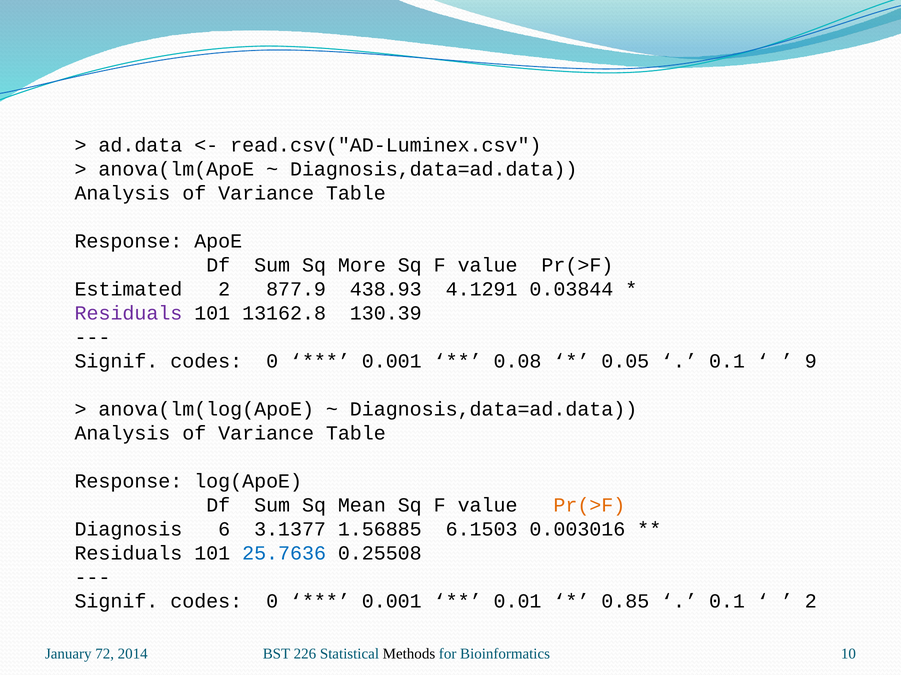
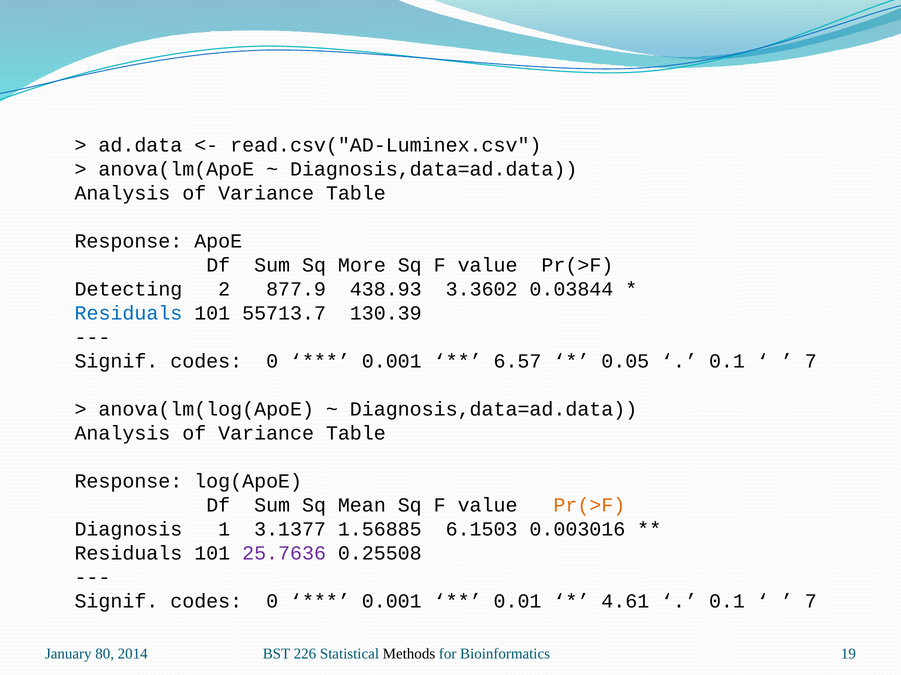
Estimated: Estimated -> Detecting (128, 290)
4.1291: 4.1291 -> 3.3602 (482, 290)
Residuals colour: purple -> blue (128, 314)
13162.8: 13162.8 -> 55713.7 (284, 314)
0.08: 0.08 -> 6.57 (518, 362)
9: 9 -> 7 (811, 362)
6: 6 -> 1 (224, 530)
25.7636 colour: blue -> purple (284, 554)
0.85: 0.85 -> 4.61 (625, 602)
2: 2 -> 7 (811, 602)
72: 72 -> 80 (105, 654)
10: 10 -> 19 (848, 654)
